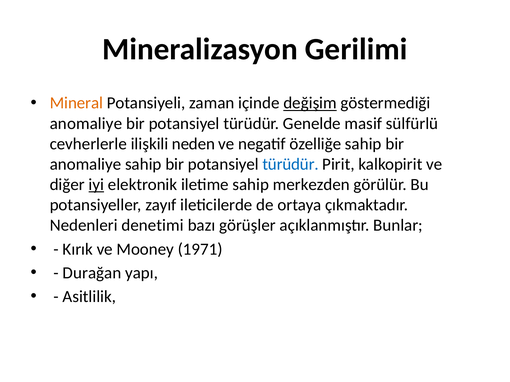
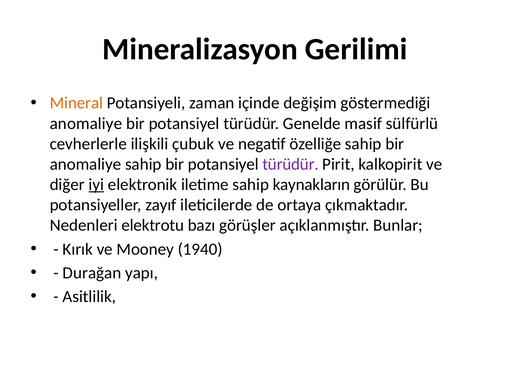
değişim underline: present -> none (310, 103)
neden: neden -> çubuk (193, 144)
türüdür colour: blue -> purple (291, 164)
merkezden: merkezden -> kaynakların (311, 185)
denetimi: denetimi -> elektrotu (153, 226)
1971: 1971 -> 1940 (200, 249)
